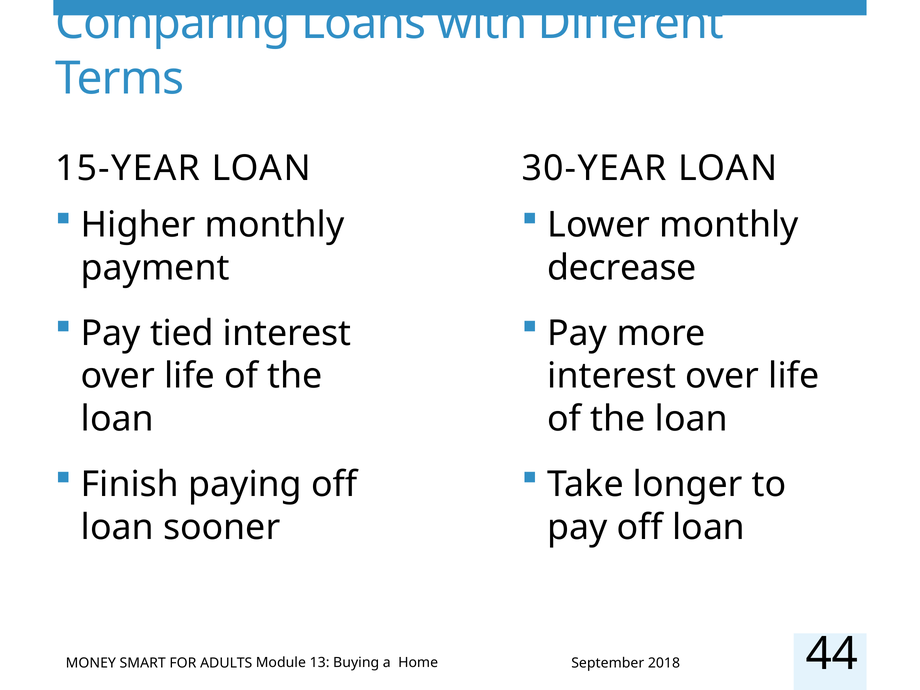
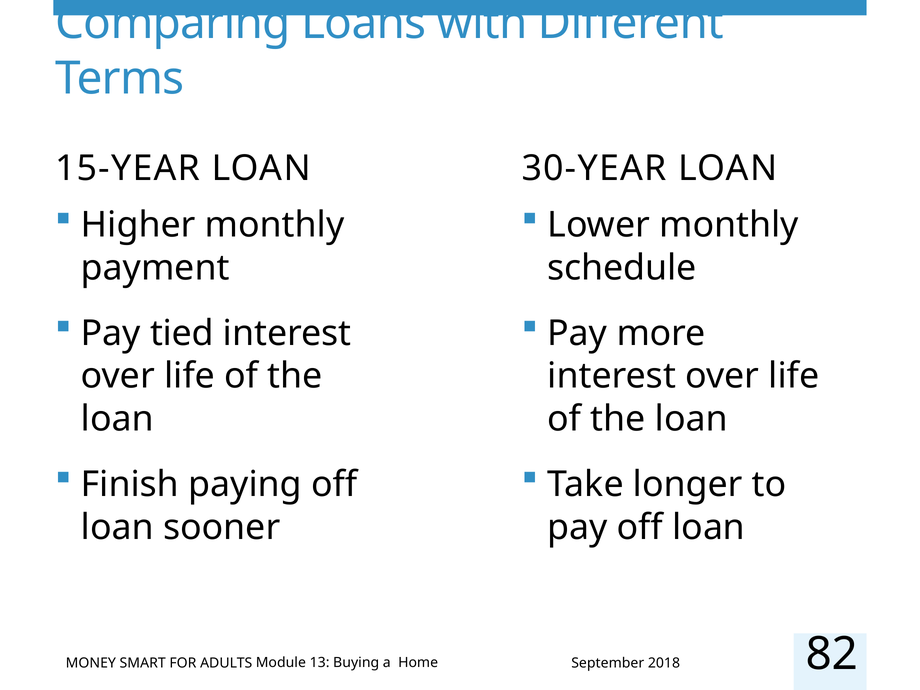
decrease: decrease -> schedule (622, 268)
44: 44 -> 82 (832, 654)
